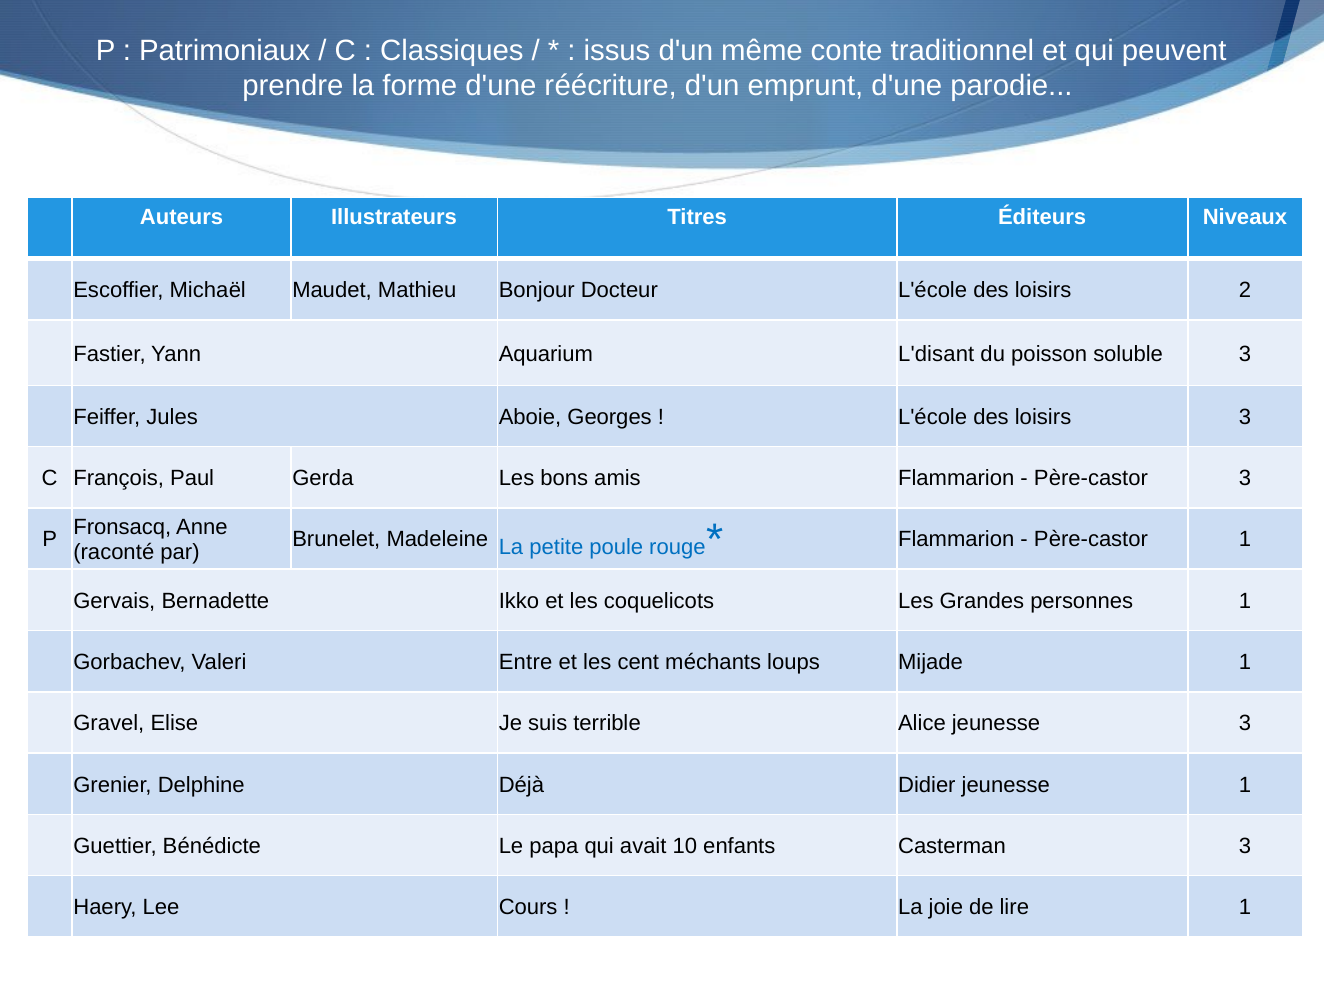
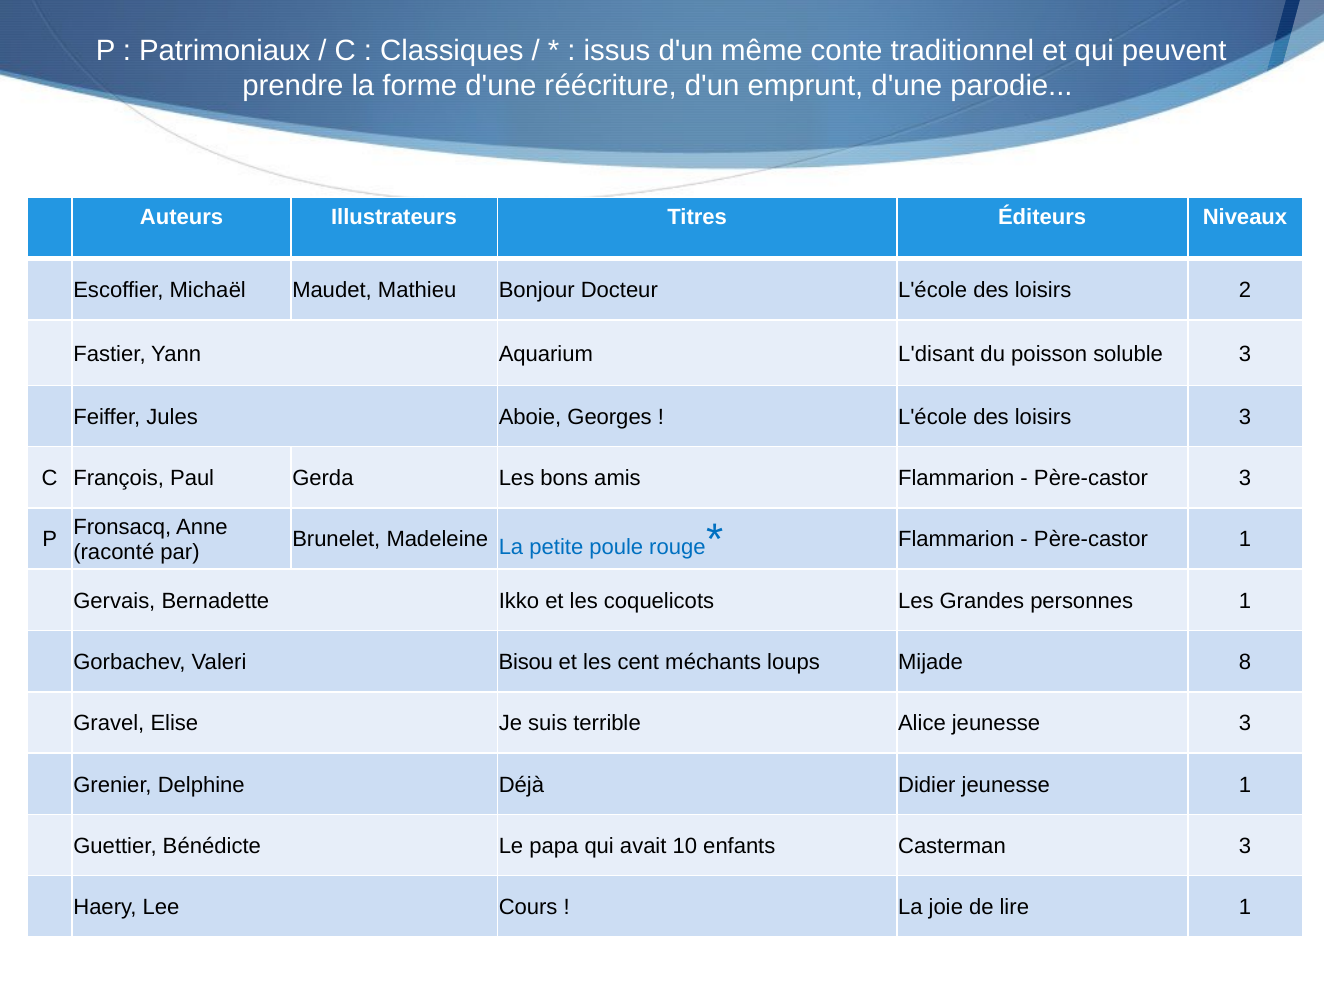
Entre: Entre -> Bisou (526, 662)
Mijade 1: 1 -> 8 (1245, 662)
